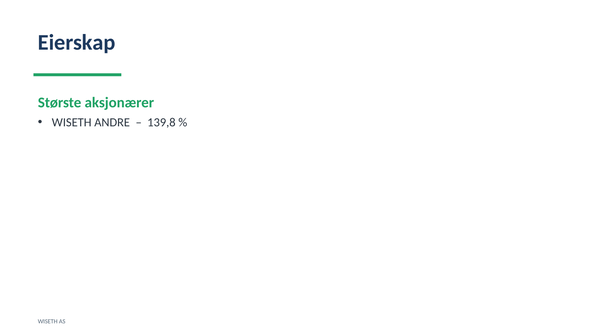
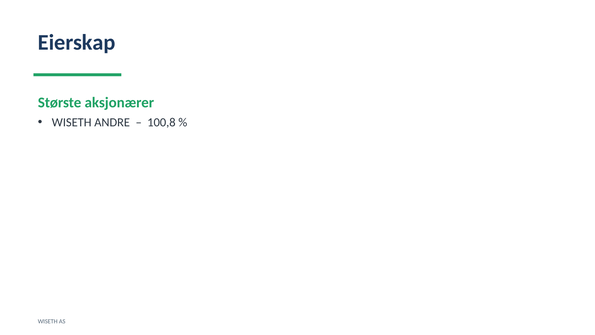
139,8: 139,8 -> 100,8 (161, 122)
